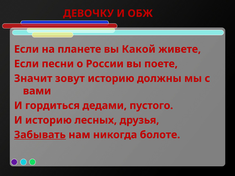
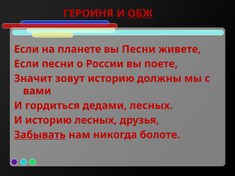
ДЕВОЧКУ: ДЕВОЧКУ -> ГЕРОИНЯ (88, 13)
ОБЖ underline: none -> present (140, 13)
вы Какой: Какой -> Песни (139, 49)
дедами пустого: пустого -> лесных (151, 106)
